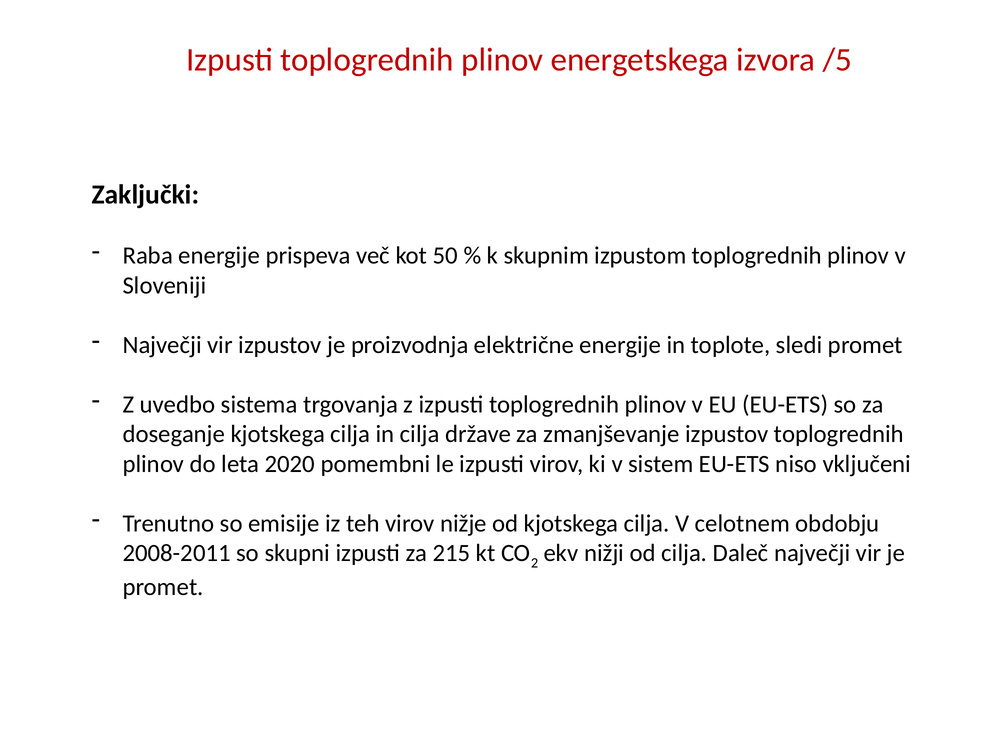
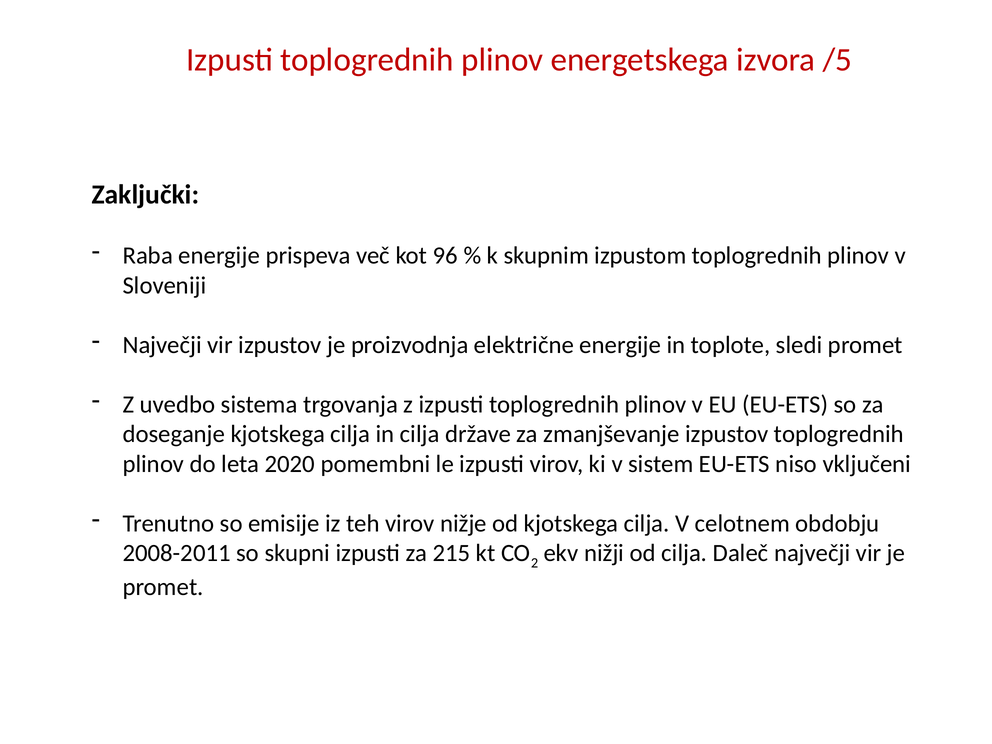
50: 50 -> 96 (445, 256)
